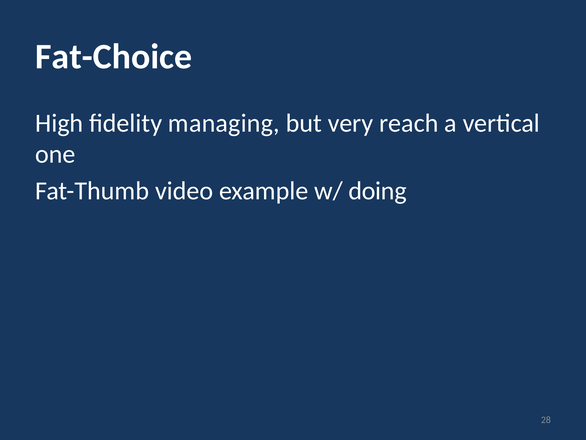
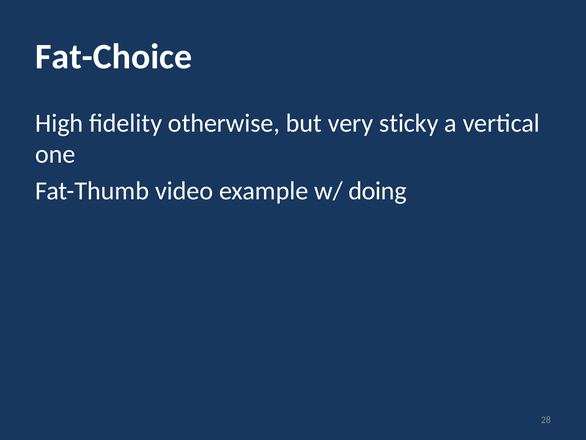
managing: managing -> otherwise (224, 123)
reach: reach -> sticky (409, 123)
